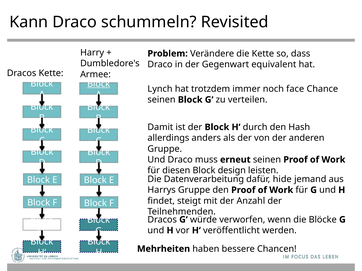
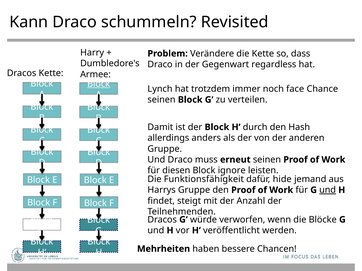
equivalent: equivalent -> regardless (274, 65)
design: design -> ignore (232, 171)
Datenverarbeitung: Datenverarbeitung -> Funktionsfähigkeit (204, 179)
und underline: none -> present (328, 190)
